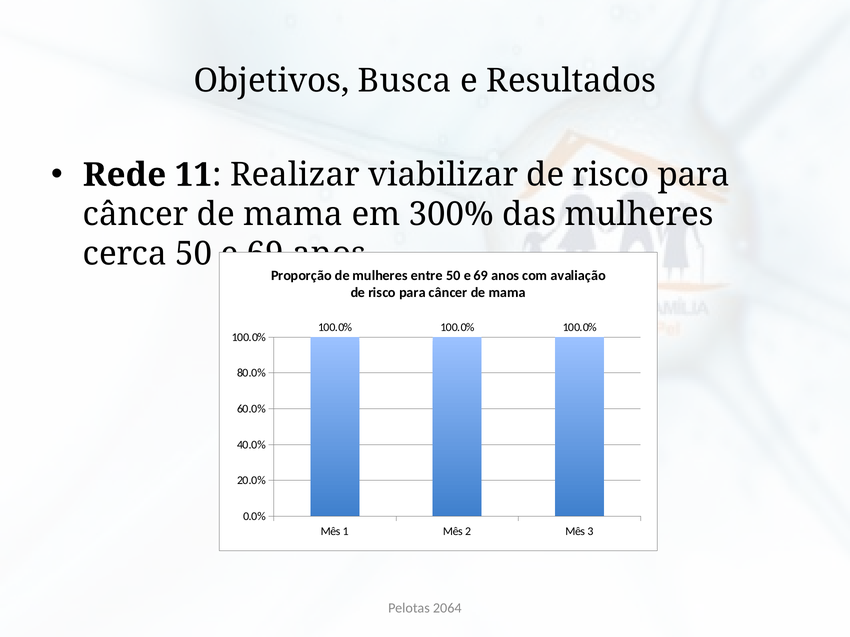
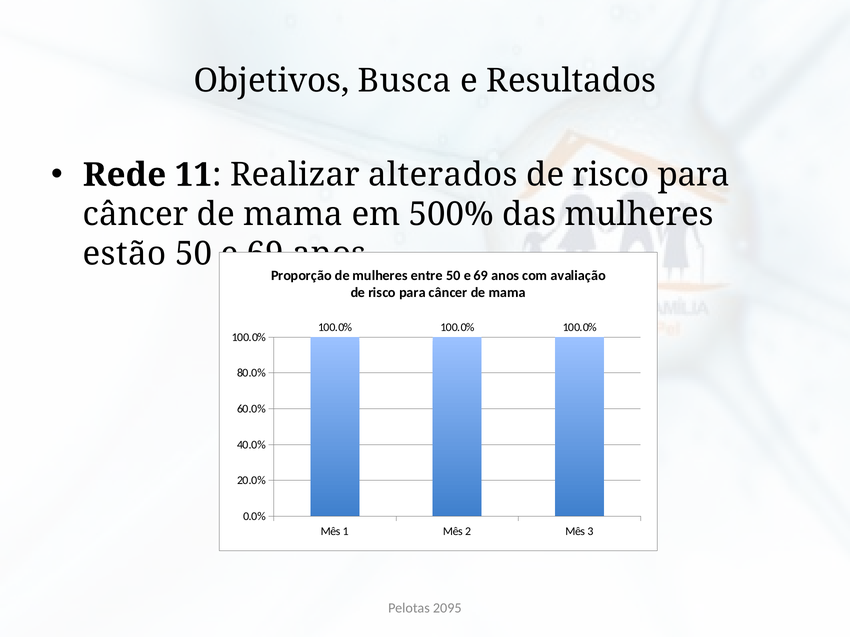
viabilizar: viabilizar -> alterados (443, 175)
300%: 300% -> 500% (451, 215)
cerca: cerca -> estão (125, 254)
2064: 2064 -> 2095 (447, 609)
